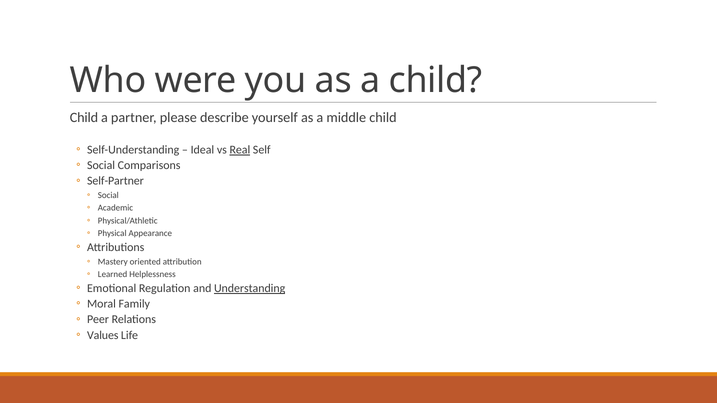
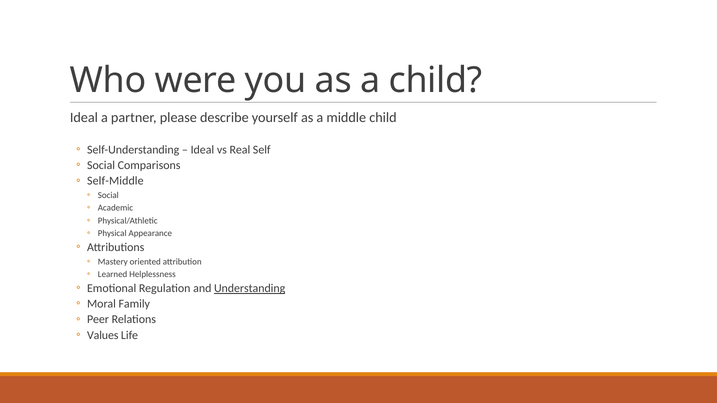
Child: Child -> Ideal (84, 118)
Real underline: present -> none (240, 150)
Self-Partner: Self-Partner -> Self-Middle (115, 181)
